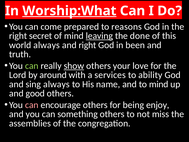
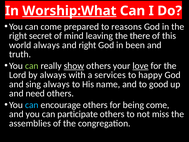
leaving underline: present -> none (99, 36)
done: done -> there (140, 36)
love underline: none -> present (141, 66)
by around: around -> always (53, 75)
ability: ability -> happy (150, 75)
to mind: mind -> good (159, 84)
good: good -> need (35, 93)
can colour: pink -> light blue (32, 105)
being enjoy: enjoy -> come (158, 105)
something: something -> participate (78, 114)
